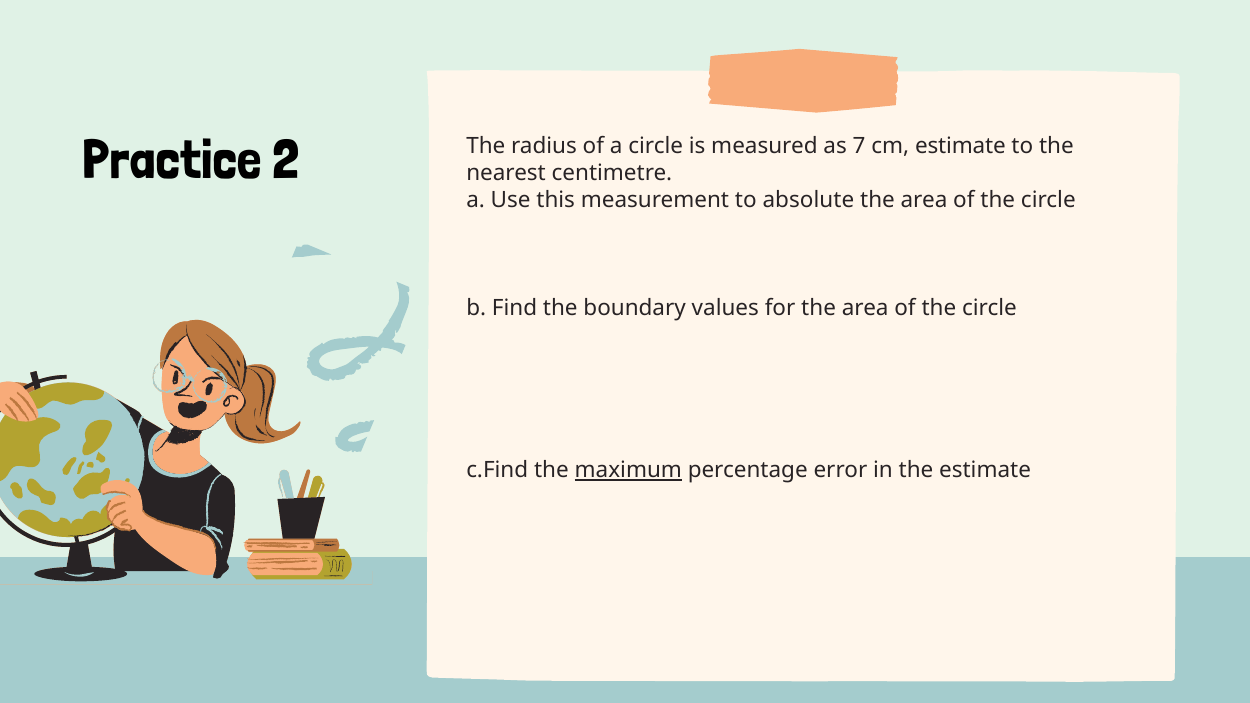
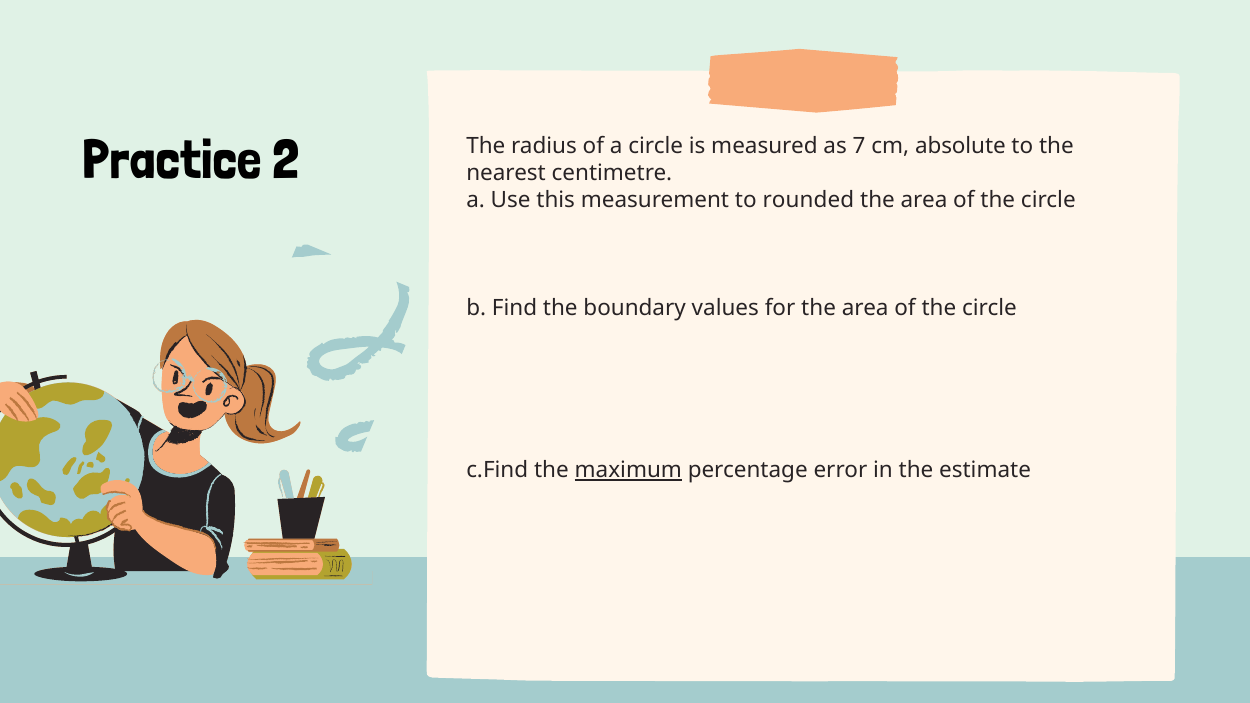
cm estimate: estimate -> absolute (960, 146)
absolute: absolute -> rounded (808, 200)
